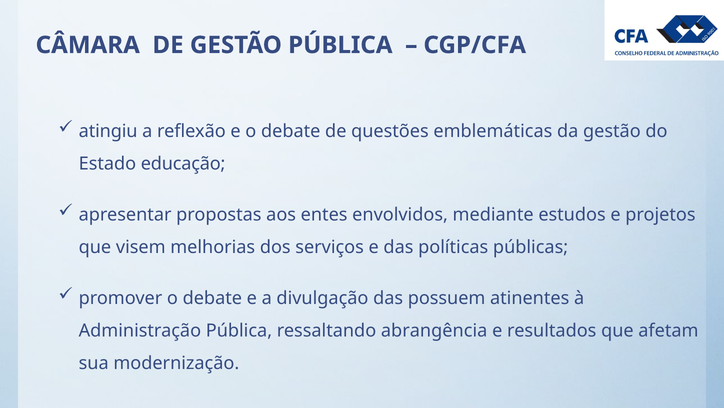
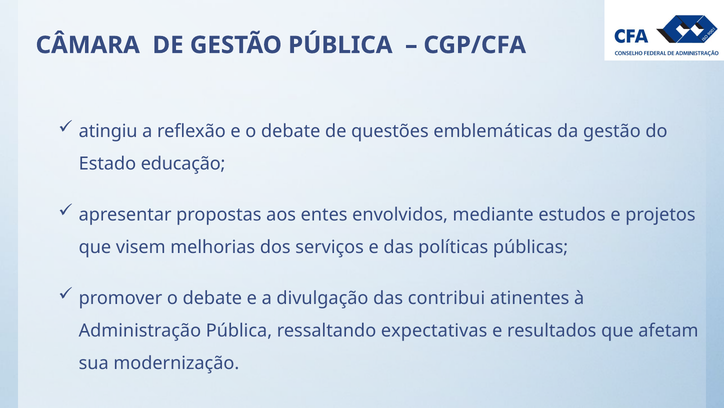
possuem: possuem -> contribui (447, 298)
abrangência: abrangência -> expectativas (434, 330)
